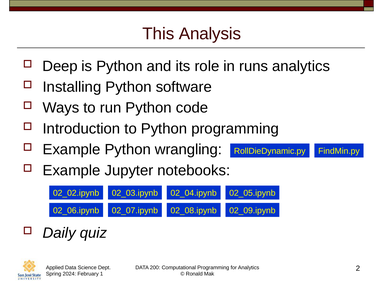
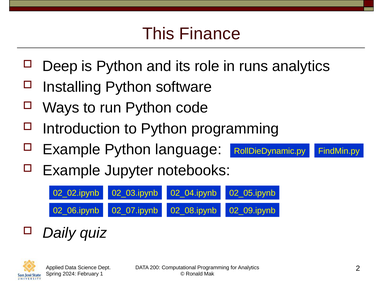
Analysis: Analysis -> Finance (210, 34)
wrangling: wrangling -> language (188, 150)
